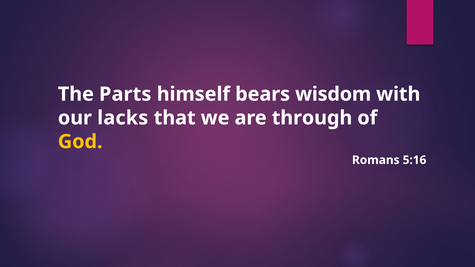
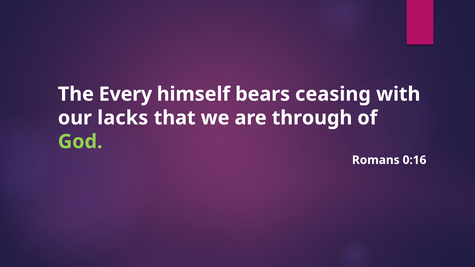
Parts: Parts -> Every (125, 94)
wisdom: wisdom -> ceasing (333, 94)
God colour: yellow -> light green (80, 142)
5:16: 5:16 -> 0:16 (415, 160)
